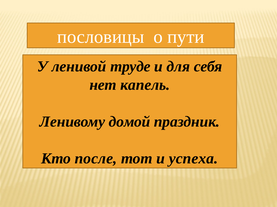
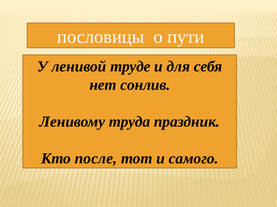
капель: капель -> сонлив (145, 85)
домой: домой -> труда (130, 122)
успеха: успеха -> самого (194, 159)
